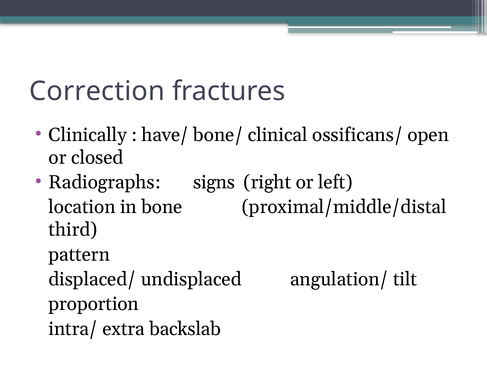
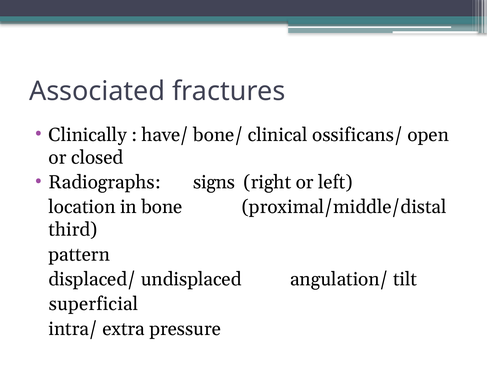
Correction: Correction -> Associated (97, 91)
proportion: proportion -> superficial (93, 304)
backslab: backslab -> pressure (185, 329)
